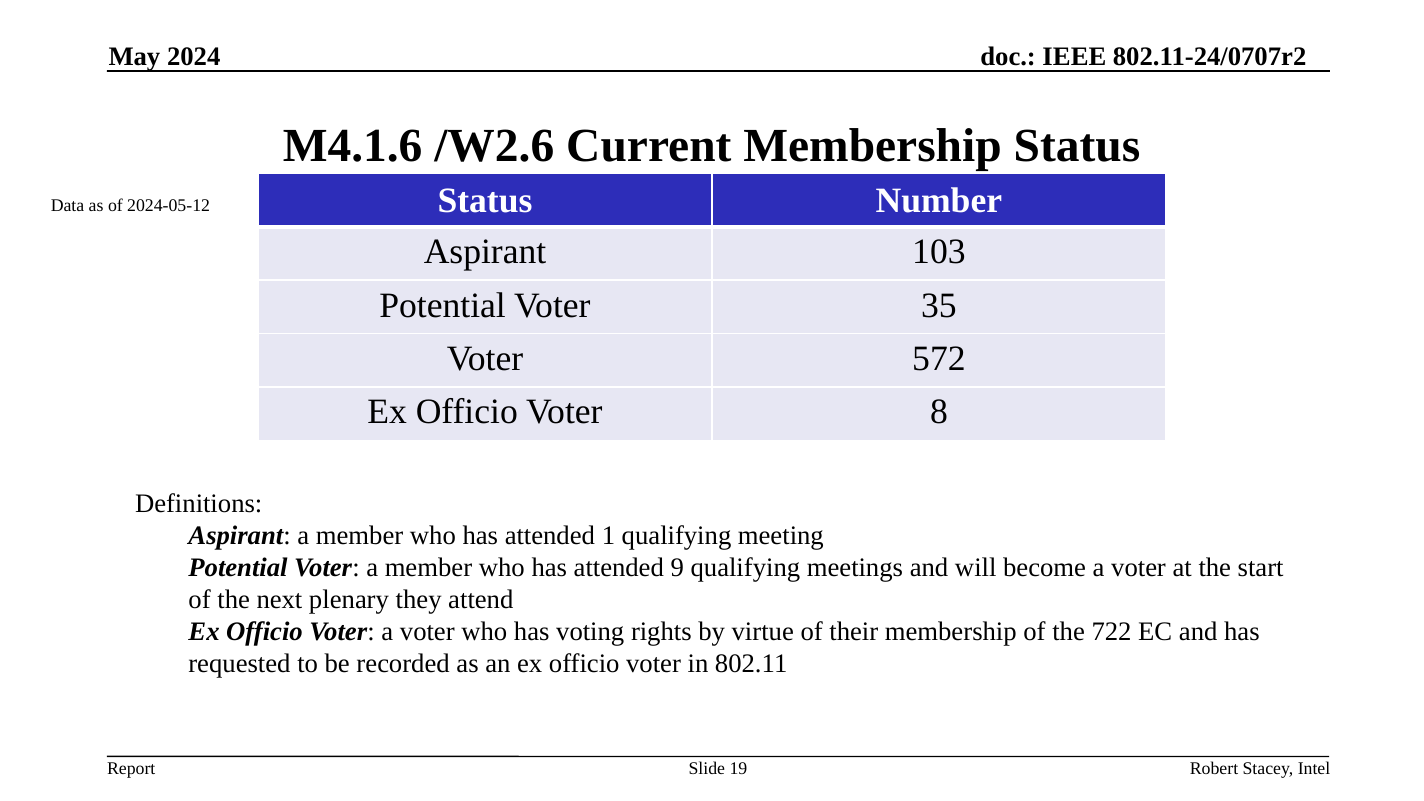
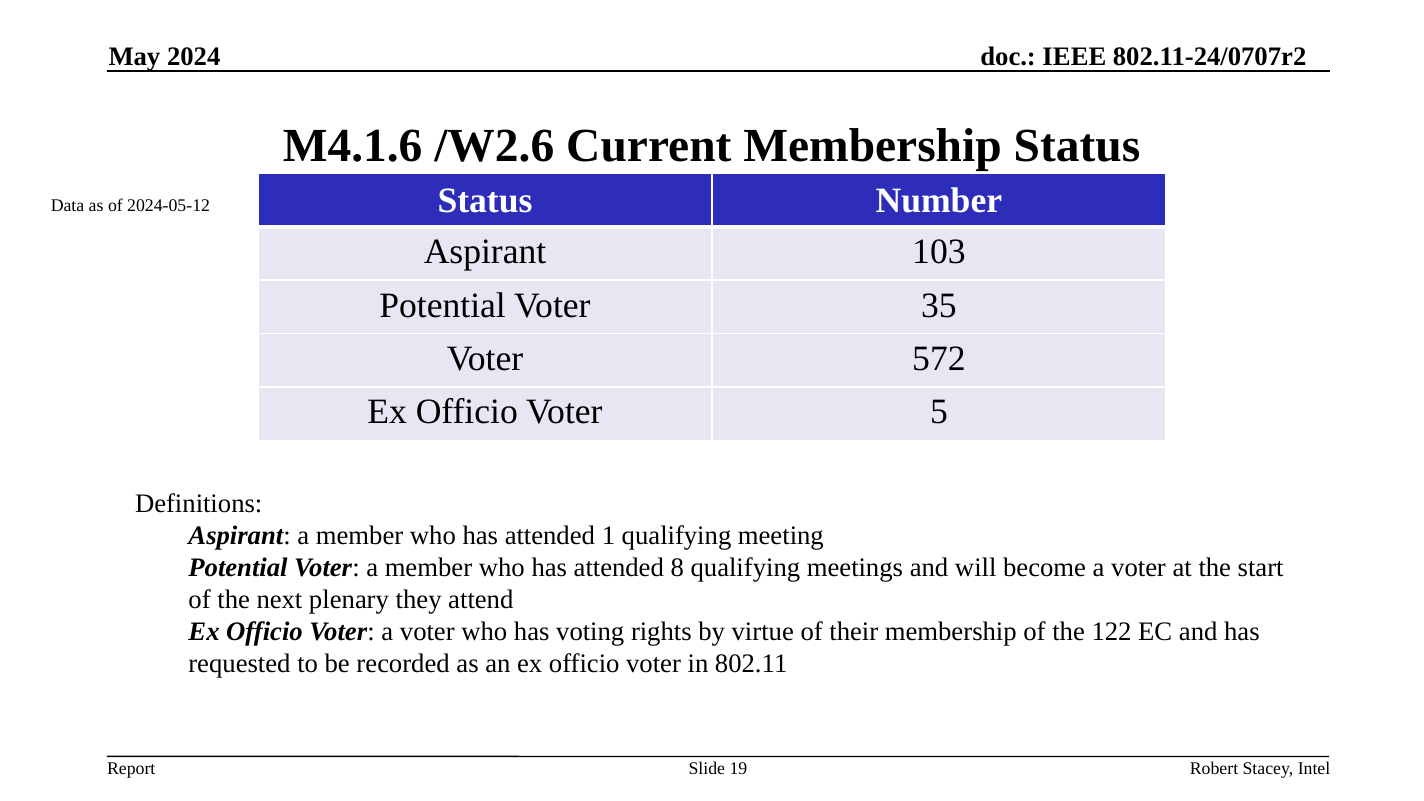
8: 8 -> 5 (939, 412)
9: 9 -> 8 (677, 568)
722: 722 -> 122 (1112, 632)
